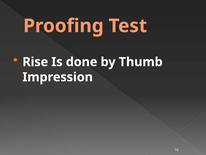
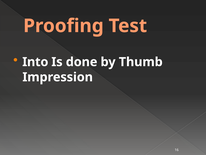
Rise: Rise -> Into (35, 62)
